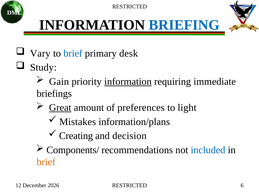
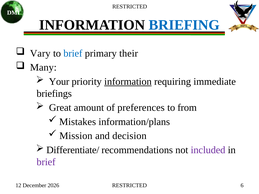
desk: desk -> their (129, 53)
Study: Study -> Many (43, 67)
Gain: Gain -> Your (59, 82)
Great underline: present -> none (60, 108)
light: light -> from (187, 108)
Creating: Creating -> Mission (76, 136)
Components/: Components/ -> Differentiate/ (73, 150)
included colour: blue -> purple (208, 150)
brief colour: orange -> purple (46, 162)
